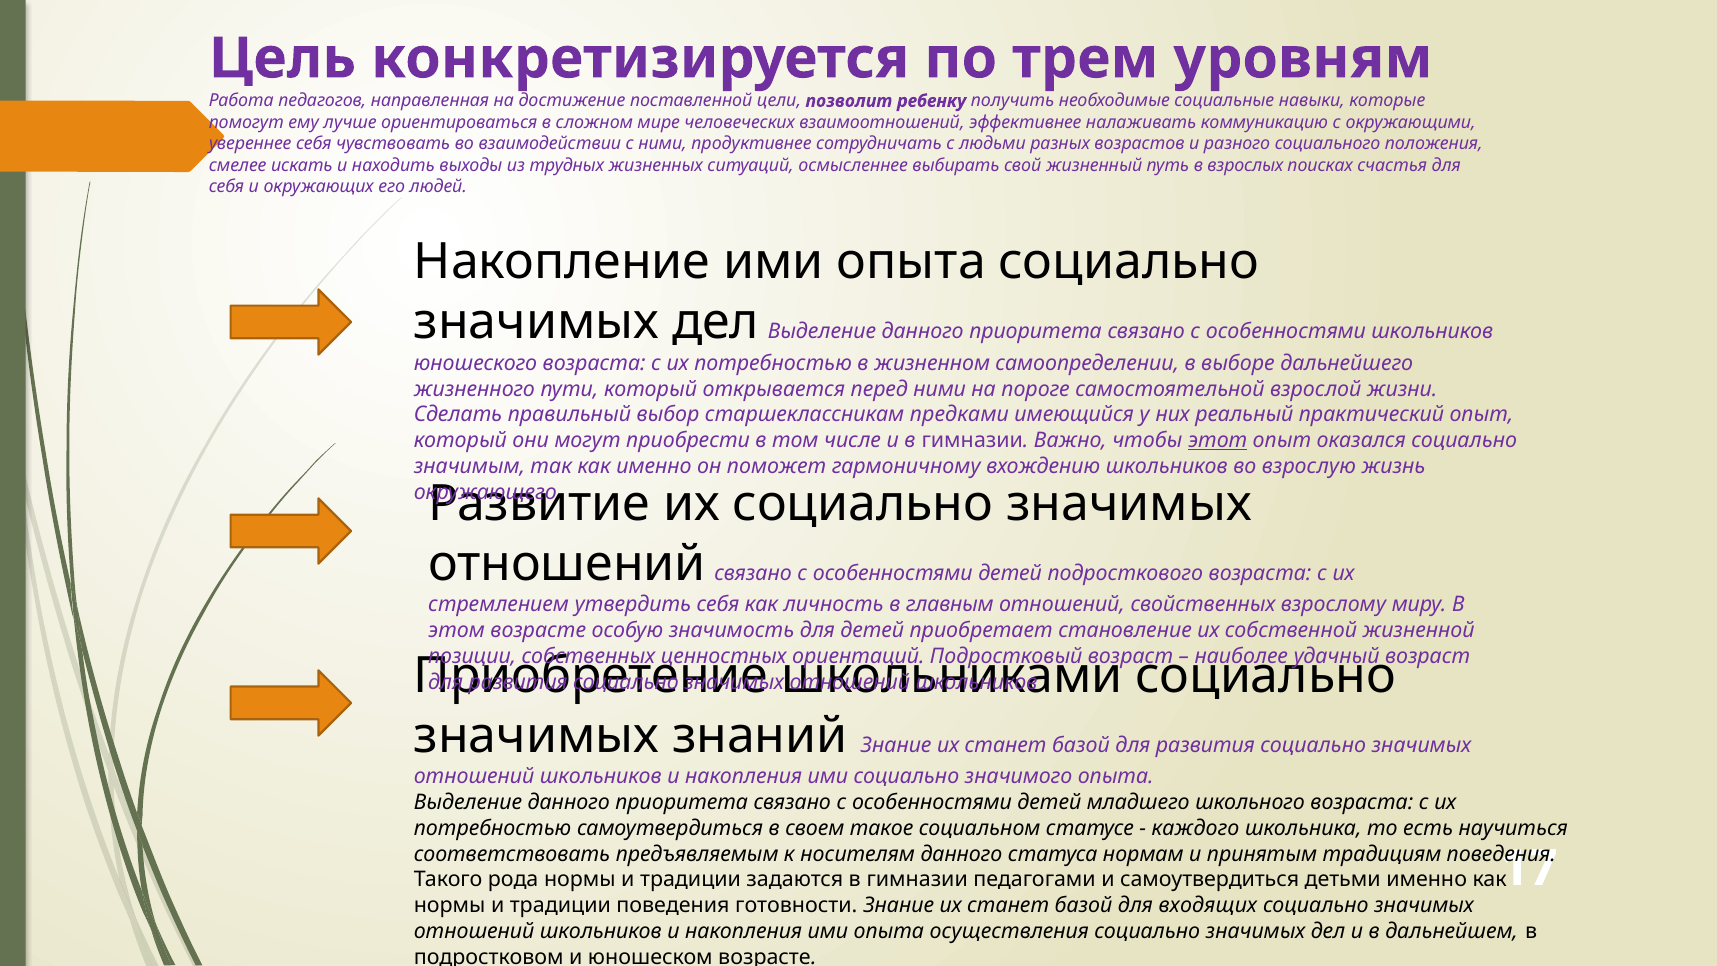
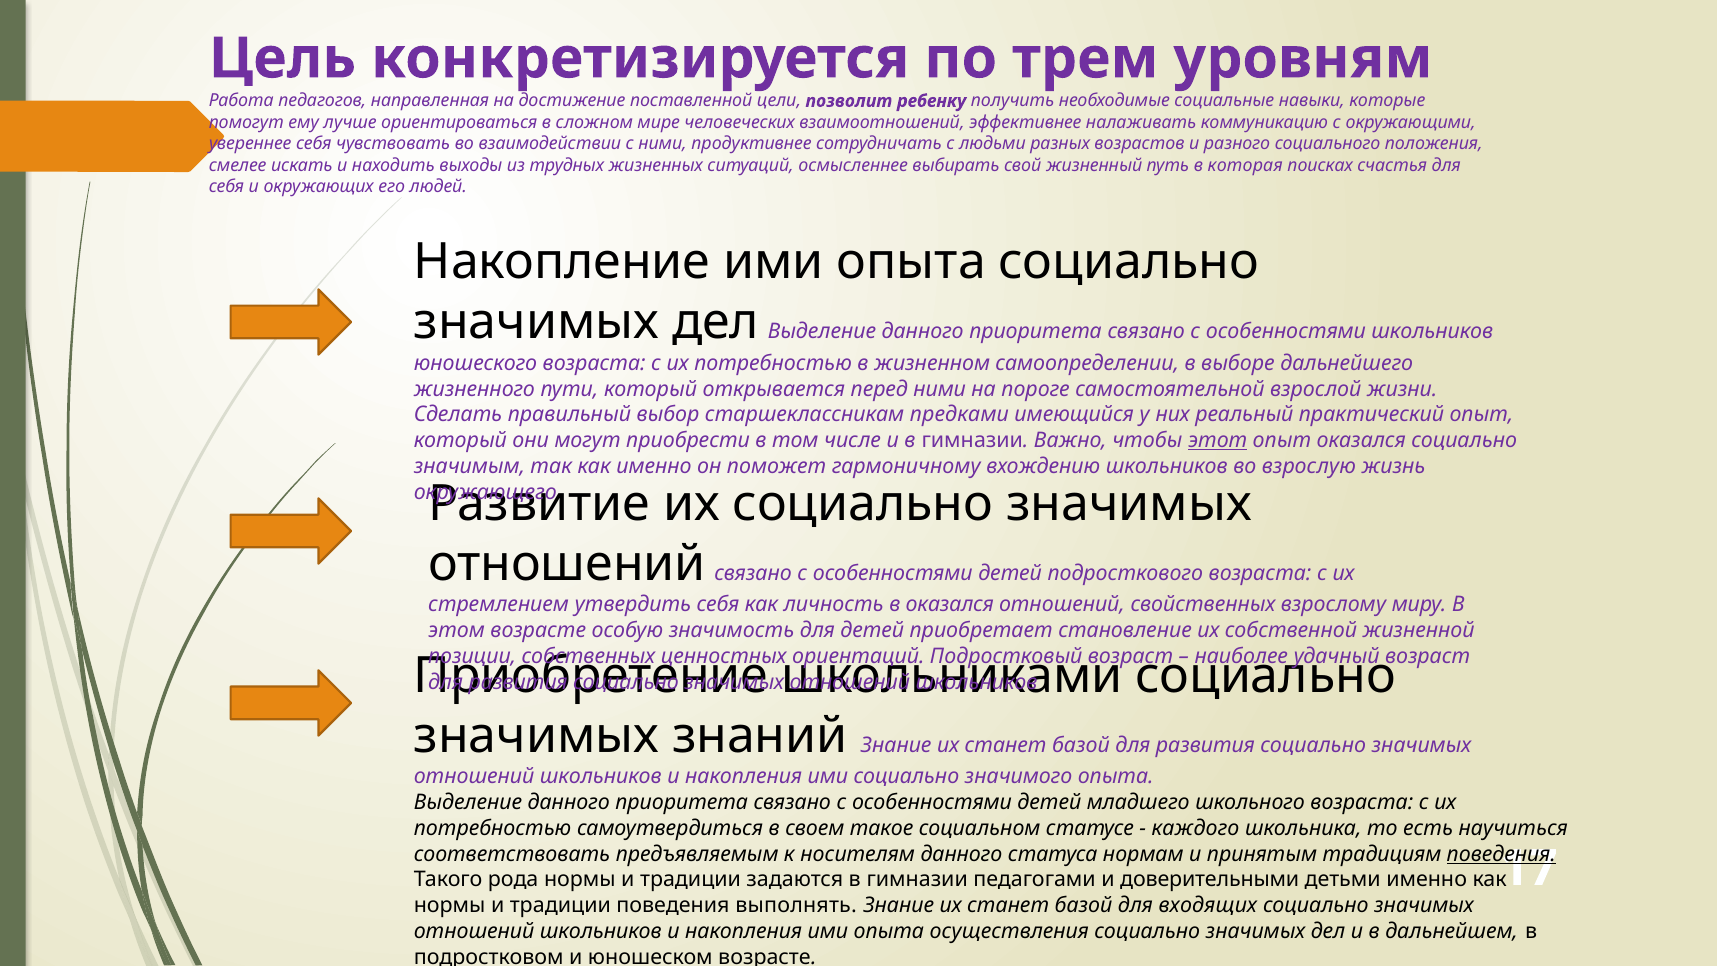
взрослых: взрослых -> которая (1245, 165)
в главным: главным -> оказался (950, 605)
поведения underline: none -> present (1501, 854)
и самоутвердиться: самоутвердиться -> доверительными (1210, 880)
готовности: готовности -> выполнять (796, 905)
